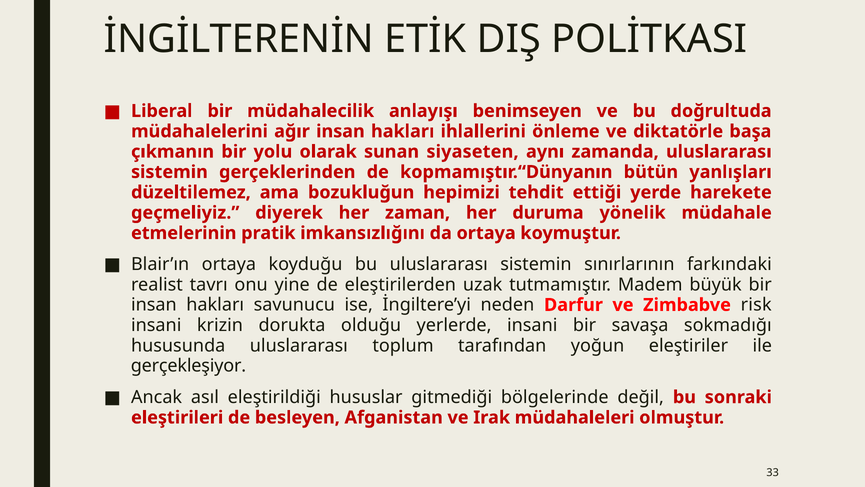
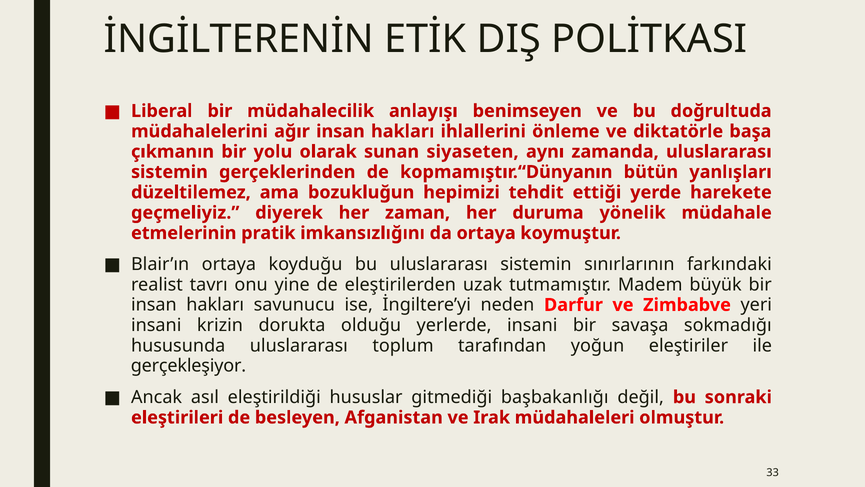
risk: risk -> yeri (756, 305)
bölgelerinde: bölgelerinde -> başbakanlığı (555, 397)
